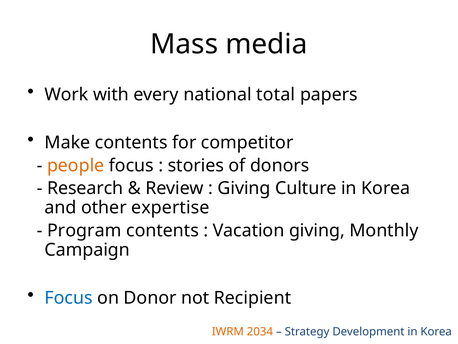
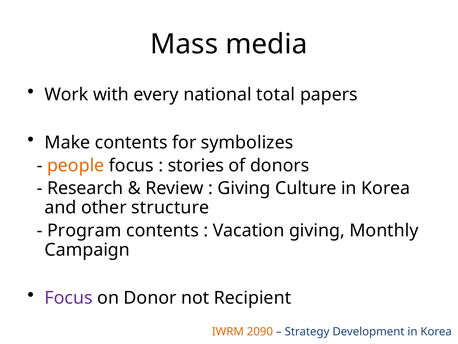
competitor: competitor -> symbolizes (247, 142)
expertise: expertise -> structure (170, 207)
Focus colour: blue -> purple (69, 297)
2034: 2034 -> 2090 (260, 331)
